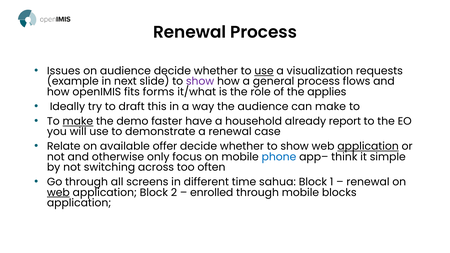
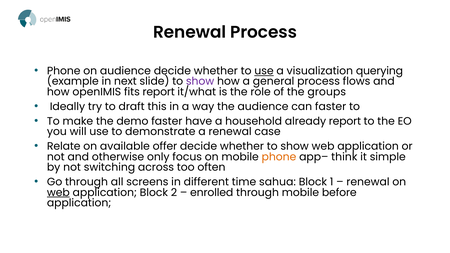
Issues: Issues -> Phone (64, 71)
requests: requests -> querying (379, 71)
fits forms: forms -> report (159, 92)
applies: applies -> groups (327, 92)
can make: make -> faster (331, 107)
make underline: present -> none (78, 121)
application underline: present -> none (368, 146)
phone colour: blue -> orange (279, 157)
blocks: blocks -> before (339, 193)
